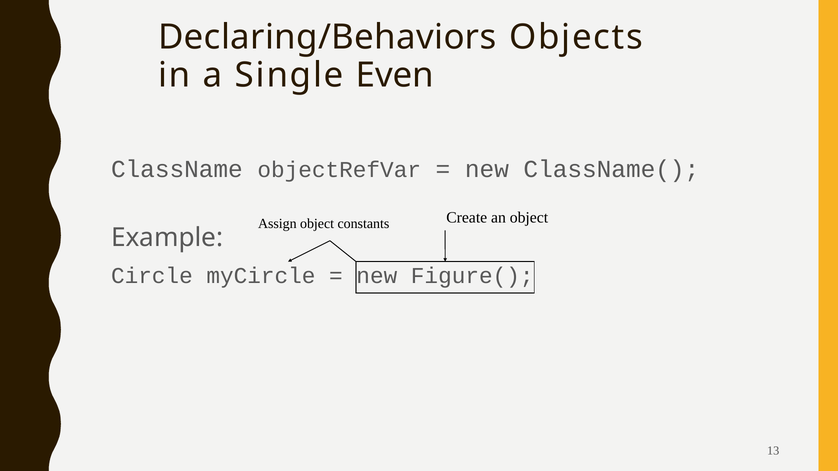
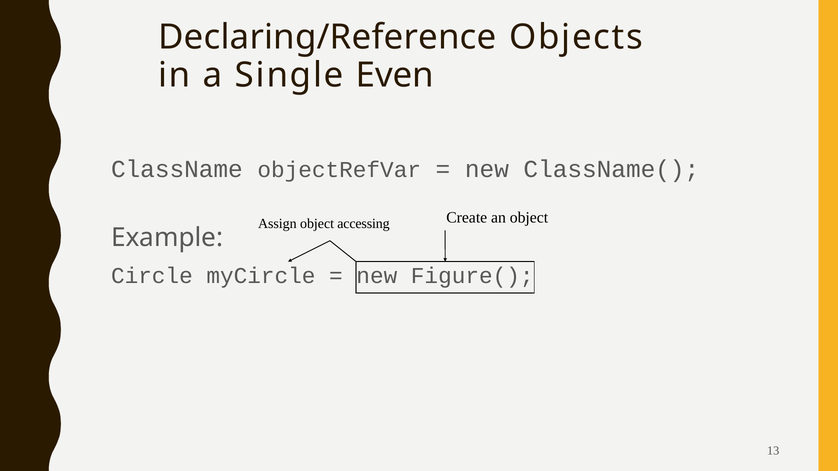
Declaring/Behaviors: Declaring/Behaviors -> Declaring/Reference (327, 37)
constants: constants -> accessing (363, 224)
